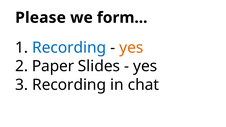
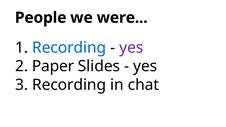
Please: Please -> People (41, 18)
form: form -> were (122, 18)
yes colour: orange -> purple (131, 48)
